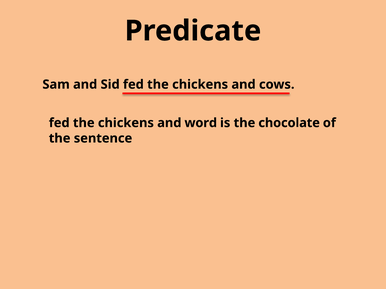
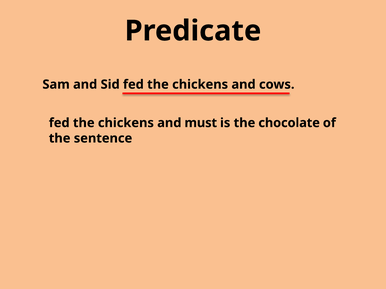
word: word -> must (201, 123)
